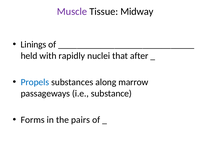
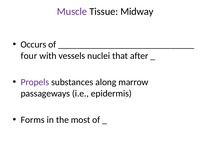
Linings: Linings -> Occurs (33, 44)
held: held -> four (29, 56)
rapidly: rapidly -> vessels (72, 56)
Propels colour: blue -> purple (35, 82)
substance: substance -> epidermis (111, 93)
pairs: pairs -> most (81, 120)
